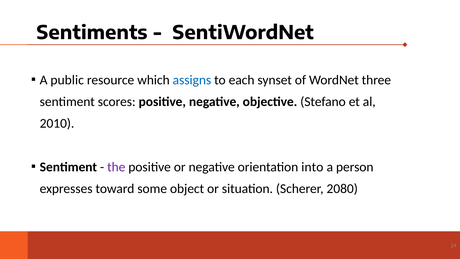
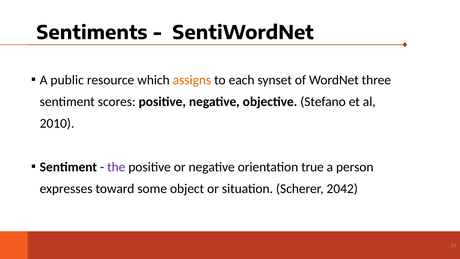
assigns colour: blue -> orange (192, 80)
into: into -> true (312, 167)
2080: 2080 -> 2042 (342, 189)
